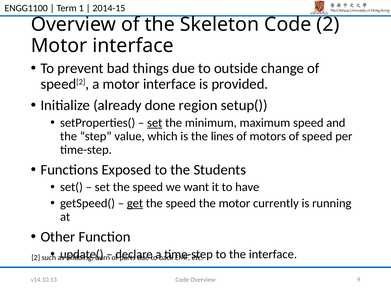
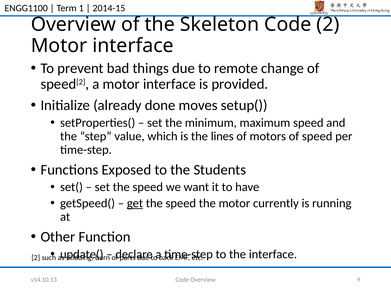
outside: outside -> remote (236, 68)
region: region -> moves (198, 105)
set underline: present -> none (155, 123)
